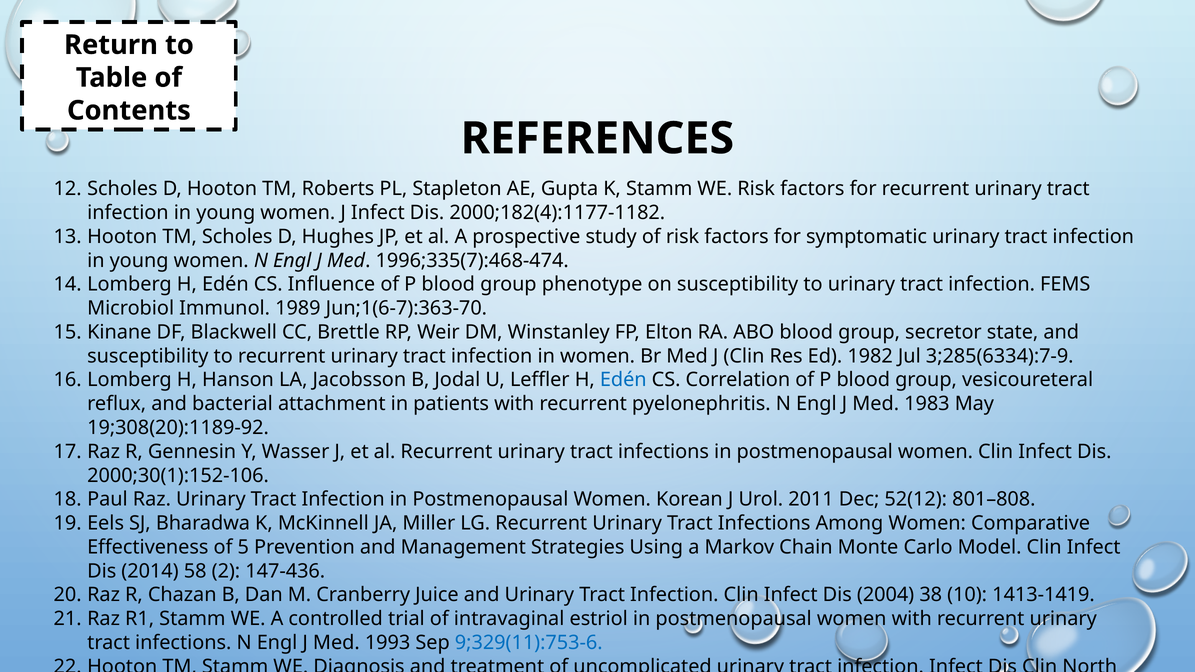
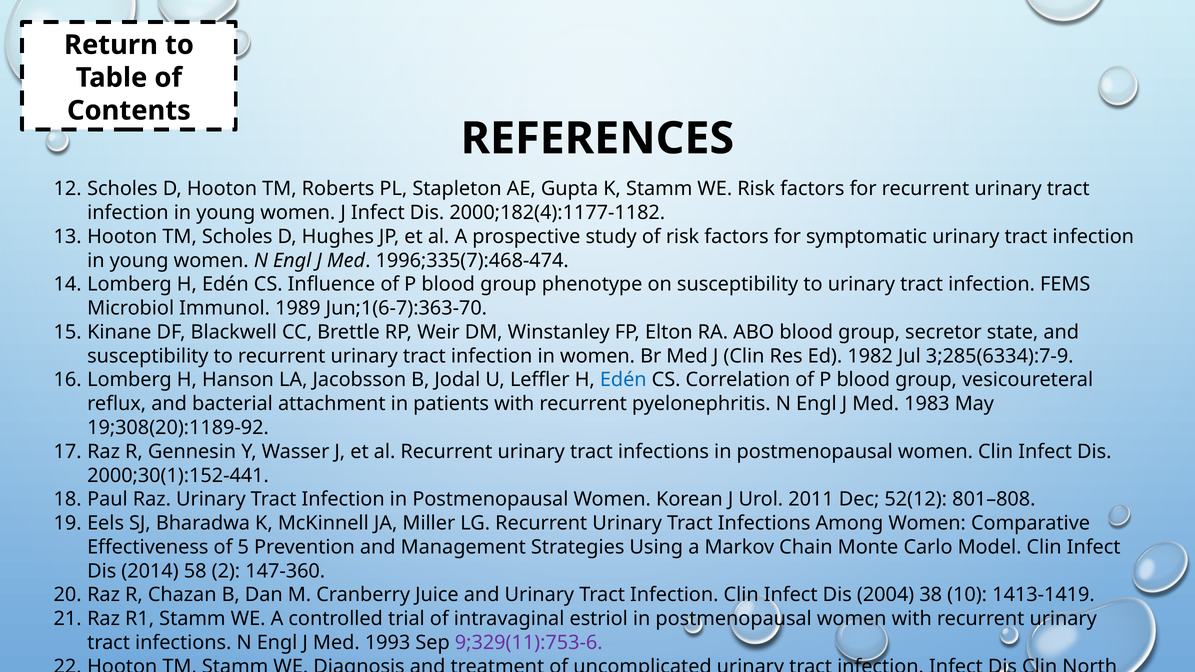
2000;30(1):152-106: 2000;30(1):152-106 -> 2000;30(1):152-441 (178, 476)
147-436: 147-436 -> 147-360 (285, 571)
9;329(11):753-6 colour: blue -> purple (529, 643)
